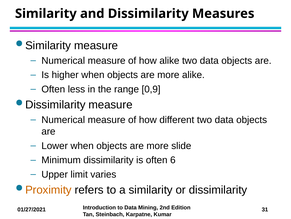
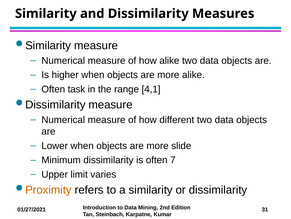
less: less -> task (76, 89)
0,9: 0,9 -> 4,1 (151, 89)
6: 6 -> 7 (173, 160)
